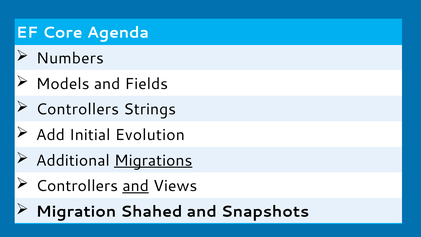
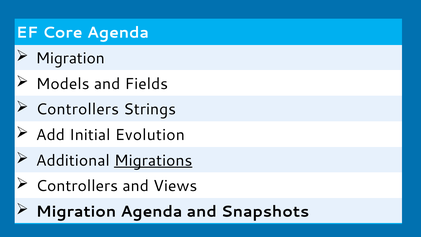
Numbers: Numbers -> Migration (70, 58)
and underline: present -> none (136, 186)
Migration Shahed: Shahed -> Agenda (151, 211)
